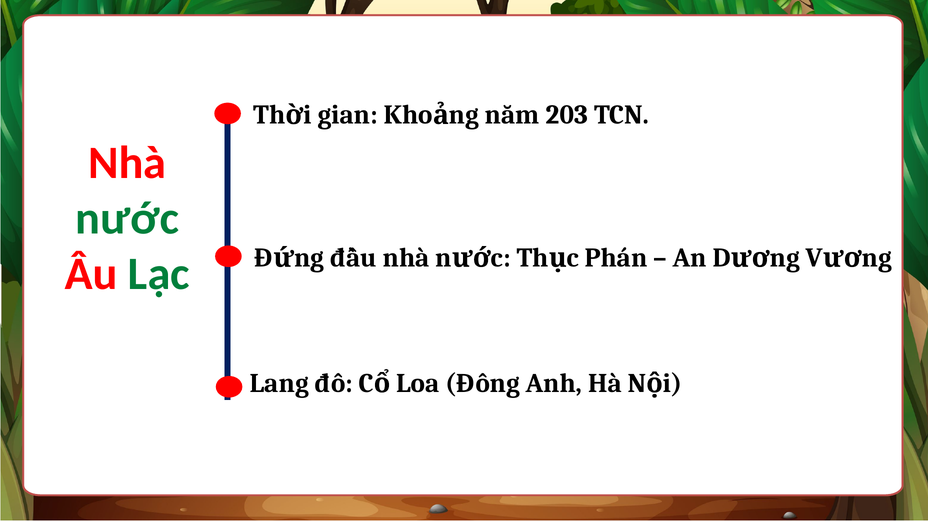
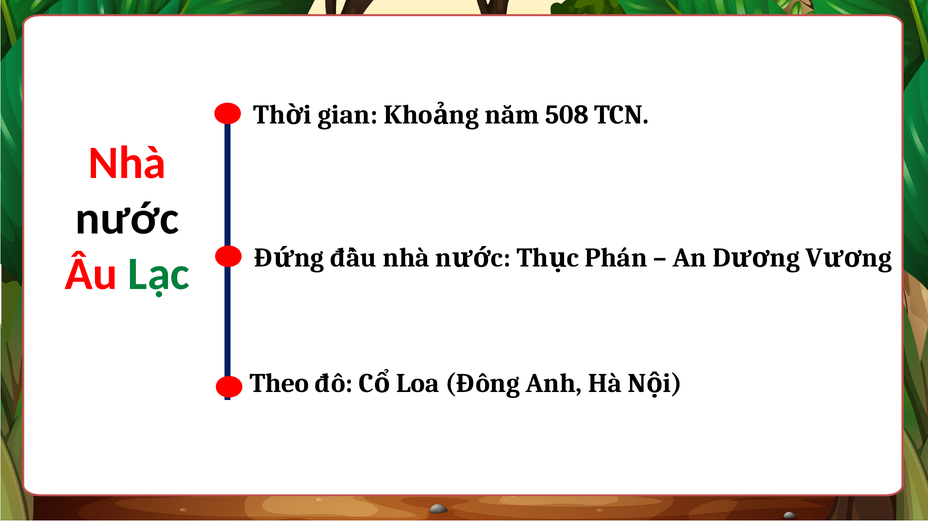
203: 203 -> 508 (567, 115)
nước colour: green -> black (127, 218)
Lang: Lang -> Theo (279, 383)
